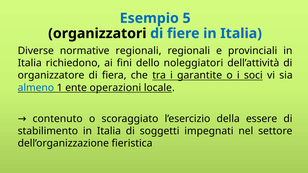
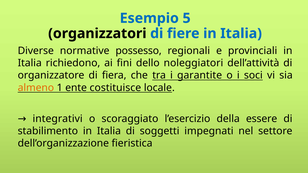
normative regionali: regionali -> possesso (139, 51)
almeno colour: blue -> orange (36, 88)
operazioni: operazioni -> costituisce (115, 88)
contenuto: contenuto -> integrativi (58, 119)
